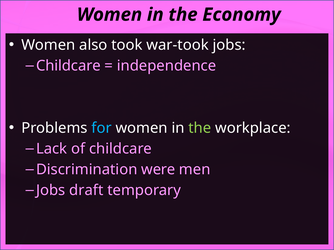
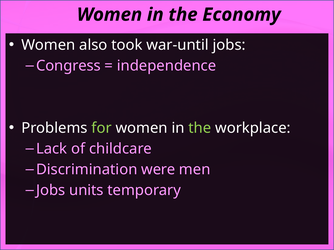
war-took: war-took -> war-until (178, 45)
Childcare: Childcare -> Congress (68, 66)
for colour: light blue -> light green (102, 128)
draft: draft -> units (86, 191)
